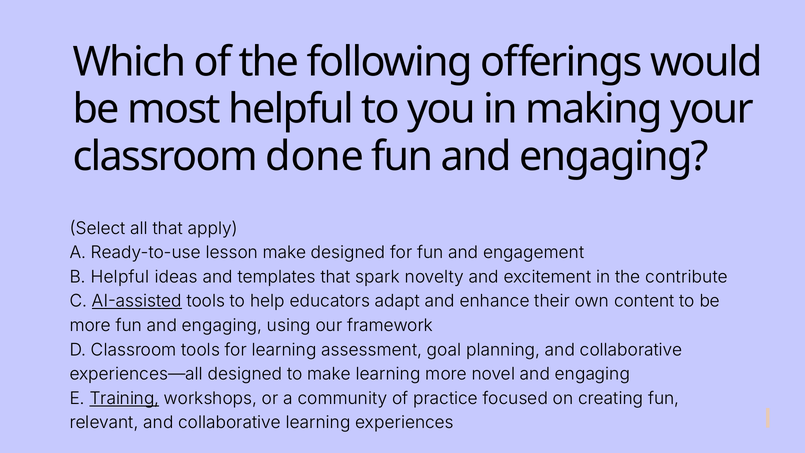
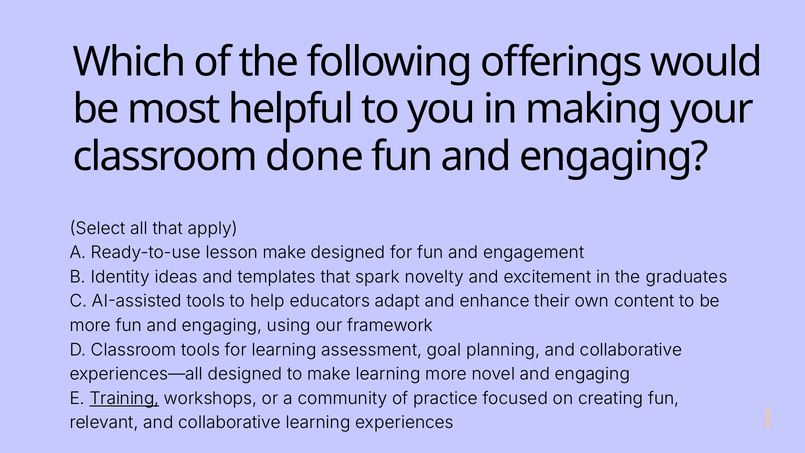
B Helpful: Helpful -> Identity (120, 277)
contribute: contribute -> graduates (687, 277)
AI-assisted underline: present -> none (137, 301)
